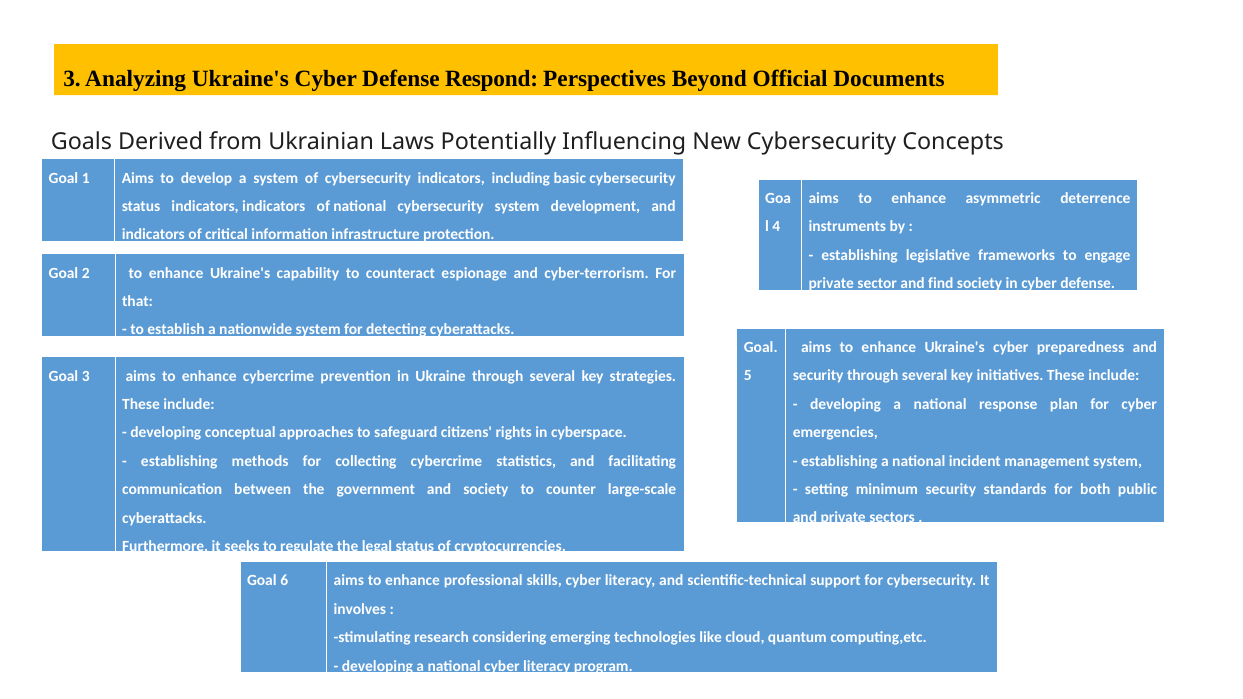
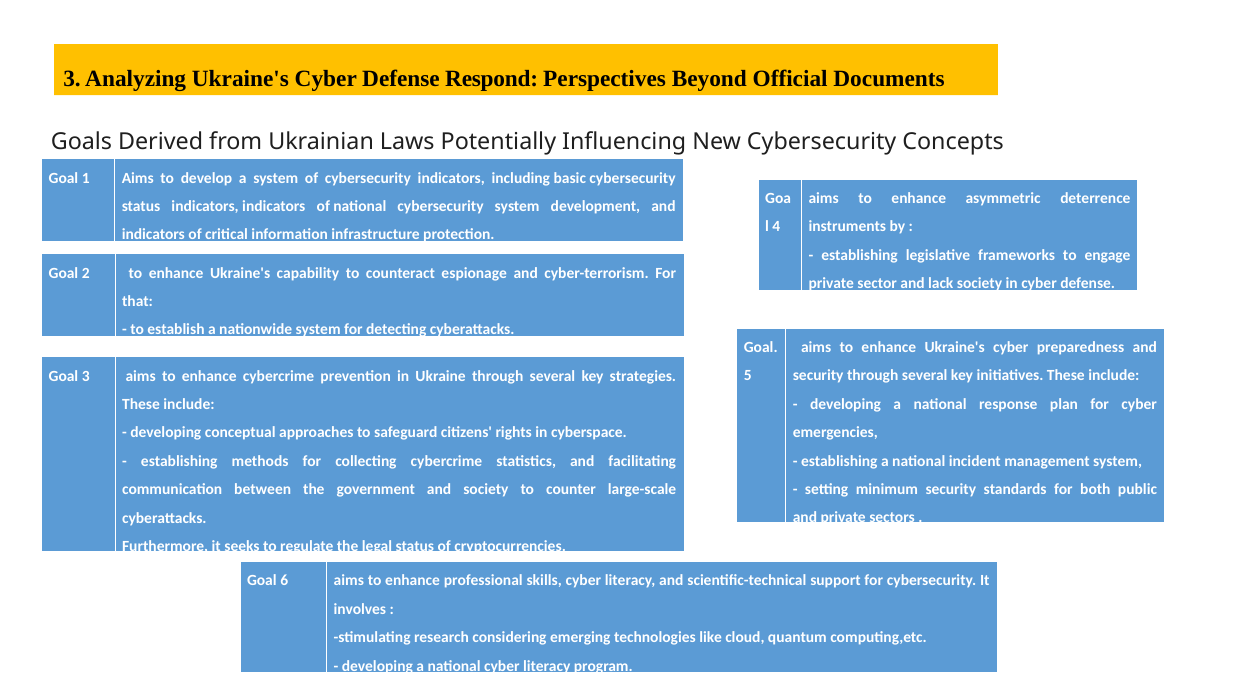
find: find -> lack (941, 284)
